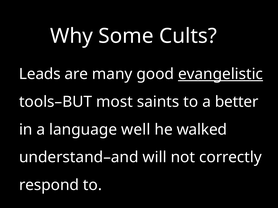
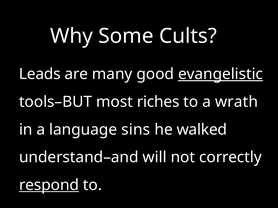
saints: saints -> riches (158, 102)
better: better -> wrath (236, 102)
well: well -> sins (136, 130)
respond underline: none -> present (49, 185)
